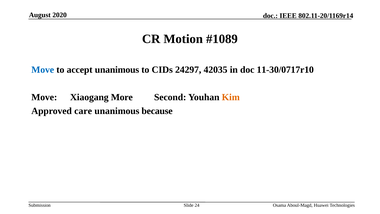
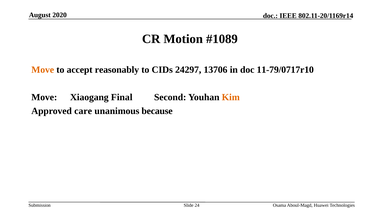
Move colour: blue -> orange (43, 70)
accept unanimous: unanimous -> reasonably (117, 70)
42035: 42035 -> 13706 (216, 70)
11-30/0717r10: 11-30/0717r10 -> 11-79/0717r10 (285, 70)
More: More -> Final (122, 97)
